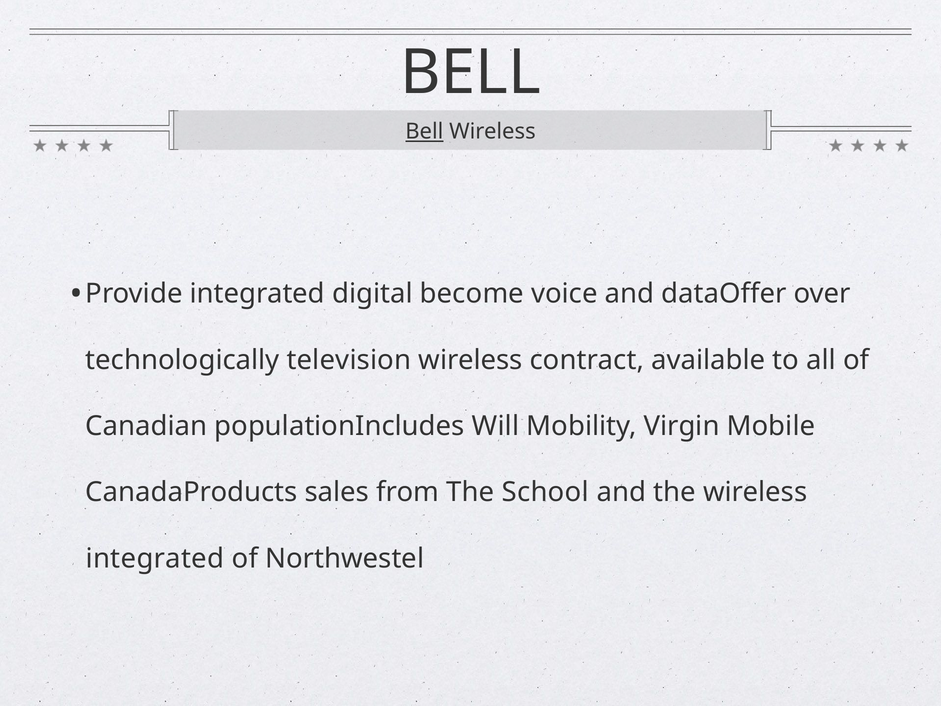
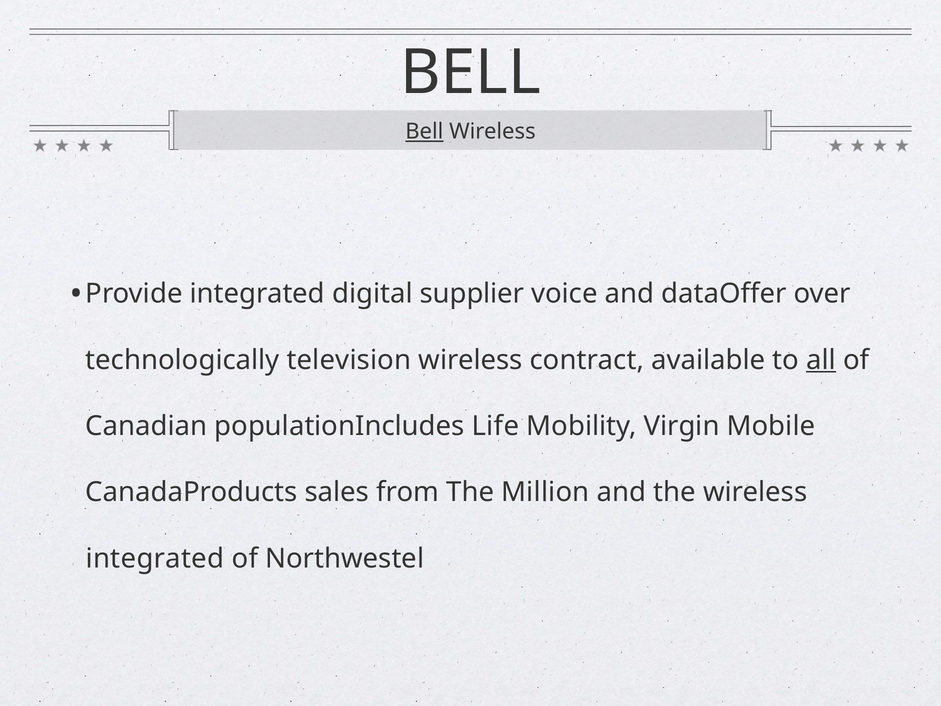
become: become -> supplier (472, 294)
all underline: none -> present (821, 360)
Will: Will -> Life (495, 426)
School: School -> Million (545, 492)
